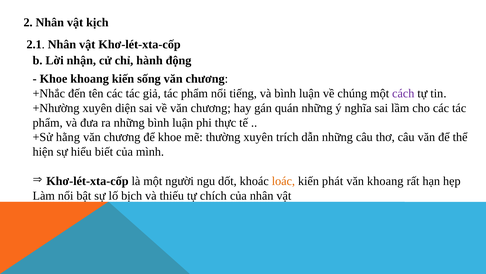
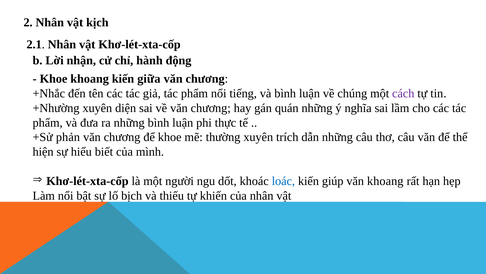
sống: sống -> giữa (149, 79)
hằng: hằng -> phản (68, 137)
loác colour: orange -> blue (283, 181)
phát: phát -> giúp (333, 181)
chích: chích -> khiến (213, 195)
